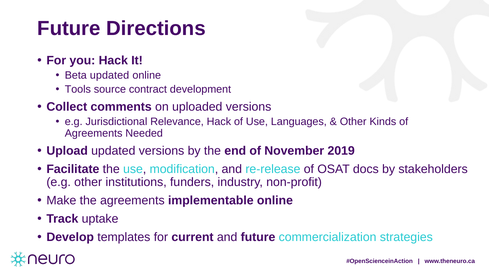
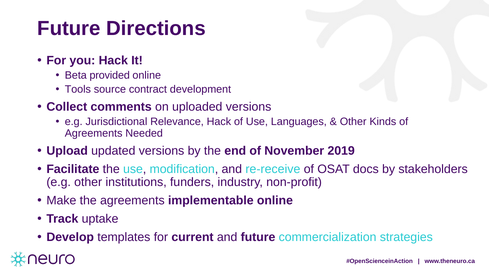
Beta updated: updated -> provided (110, 75)
re-release: re-release -> re-receive (273, 169)
